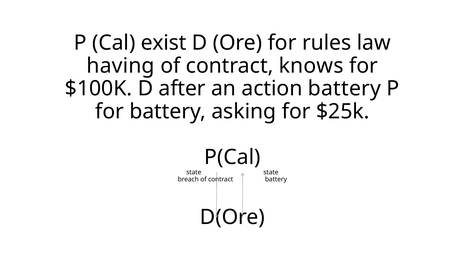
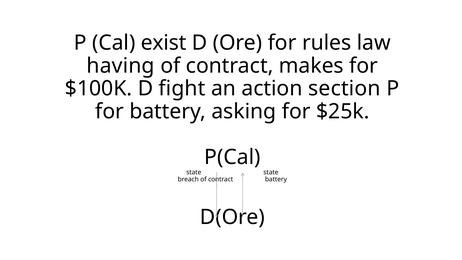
knows: knows -> makes (311, 66)
after: after -> fight (182, 89)
action battery: battery -> section (344, 89)
